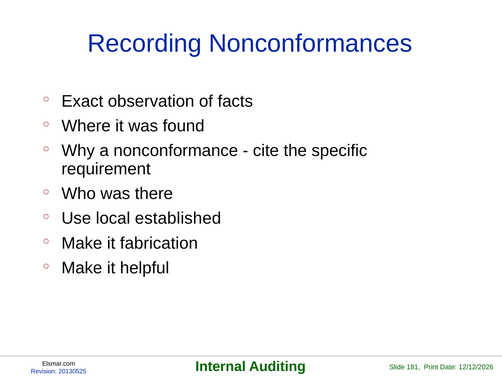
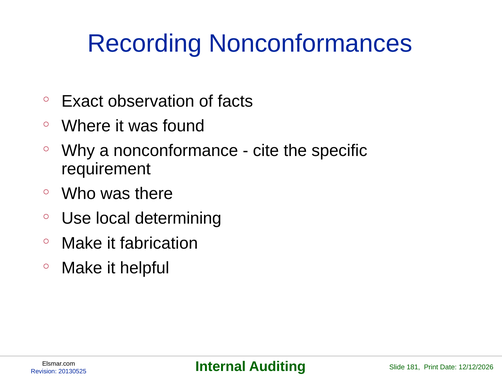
established: established -> determining (178, 218)
